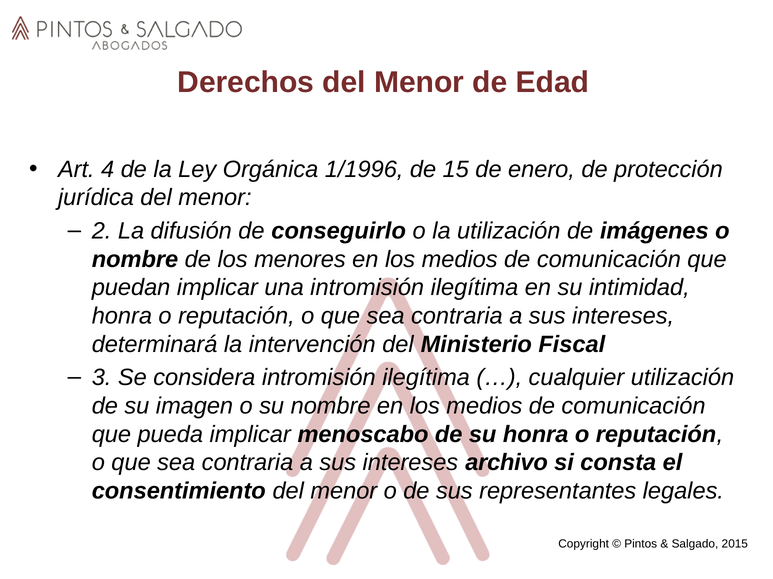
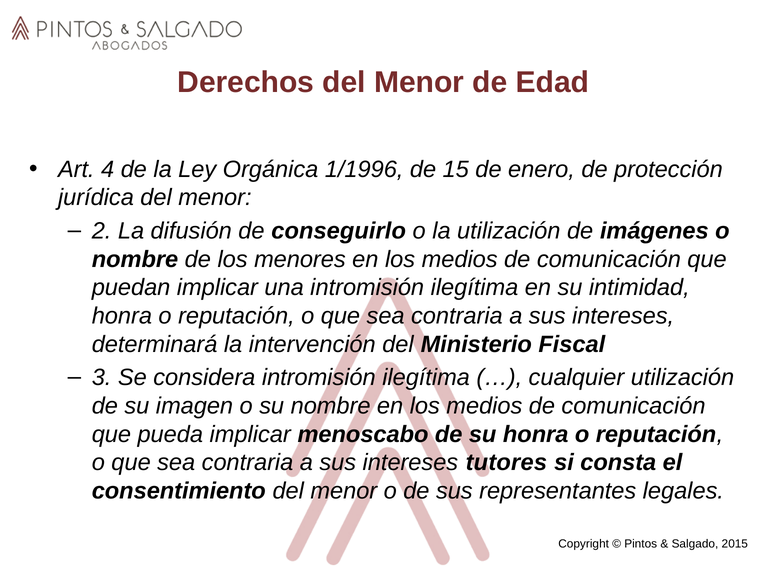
archivo: archivo -> tutores (506, 463)
